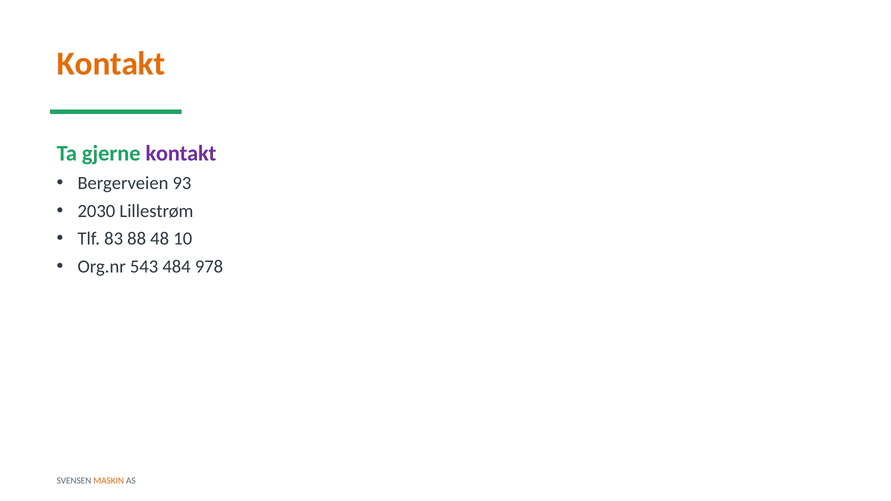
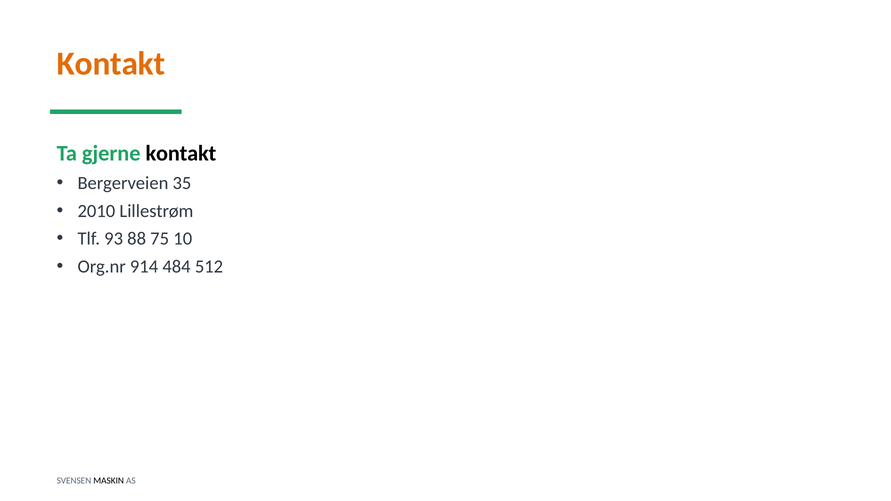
kontakt colour: purple -> black (181, 153)
93: 93 -> 35 (182, 183)
2030: 2030 -> 2010 (96, 211)
83: 83 -> 93 (114, 239)
48: 48 -> 75 (160, 239)
543: 543 -> 914 (144, 267)
978: 978 -> 512 (209, 267)
MASKIN colour: orange -> black (109, 481)
